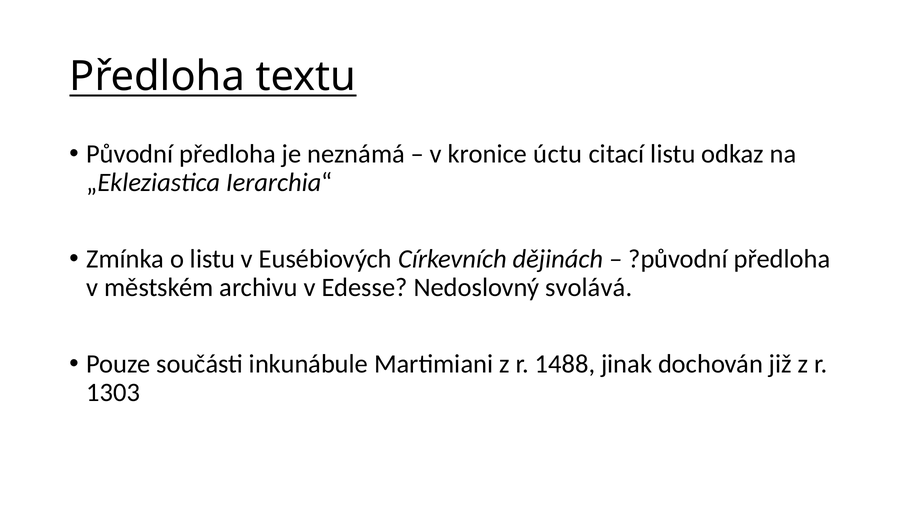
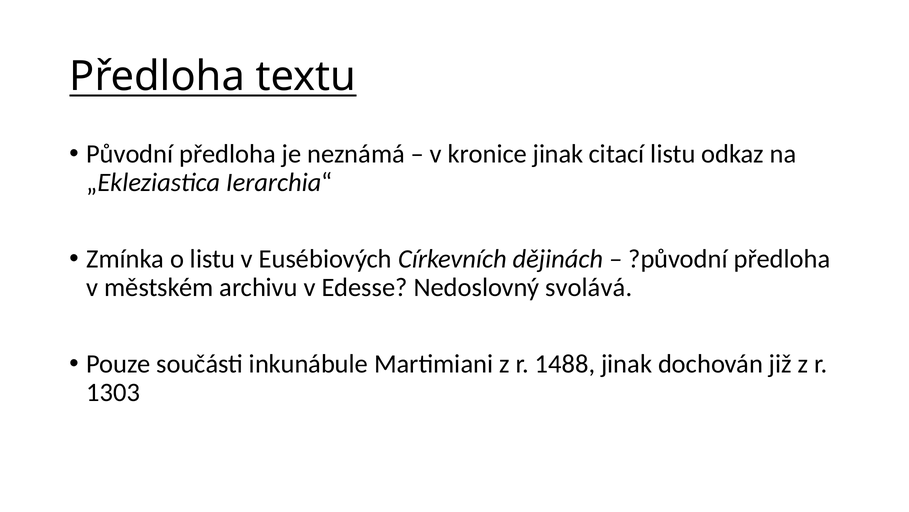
kronice úctu: úctu -> jinak (558, 154)
